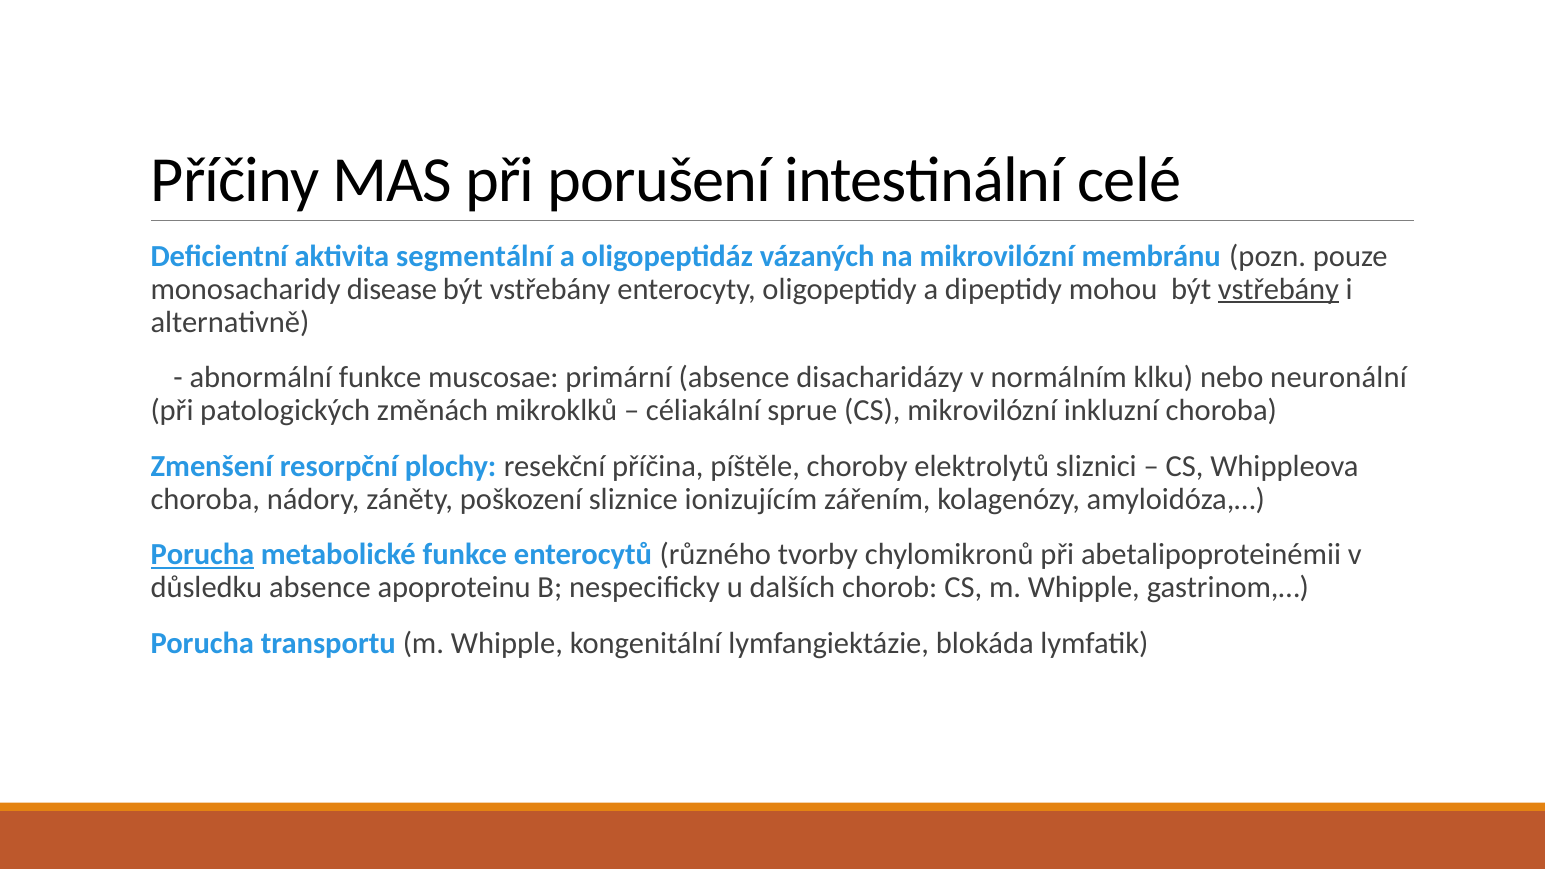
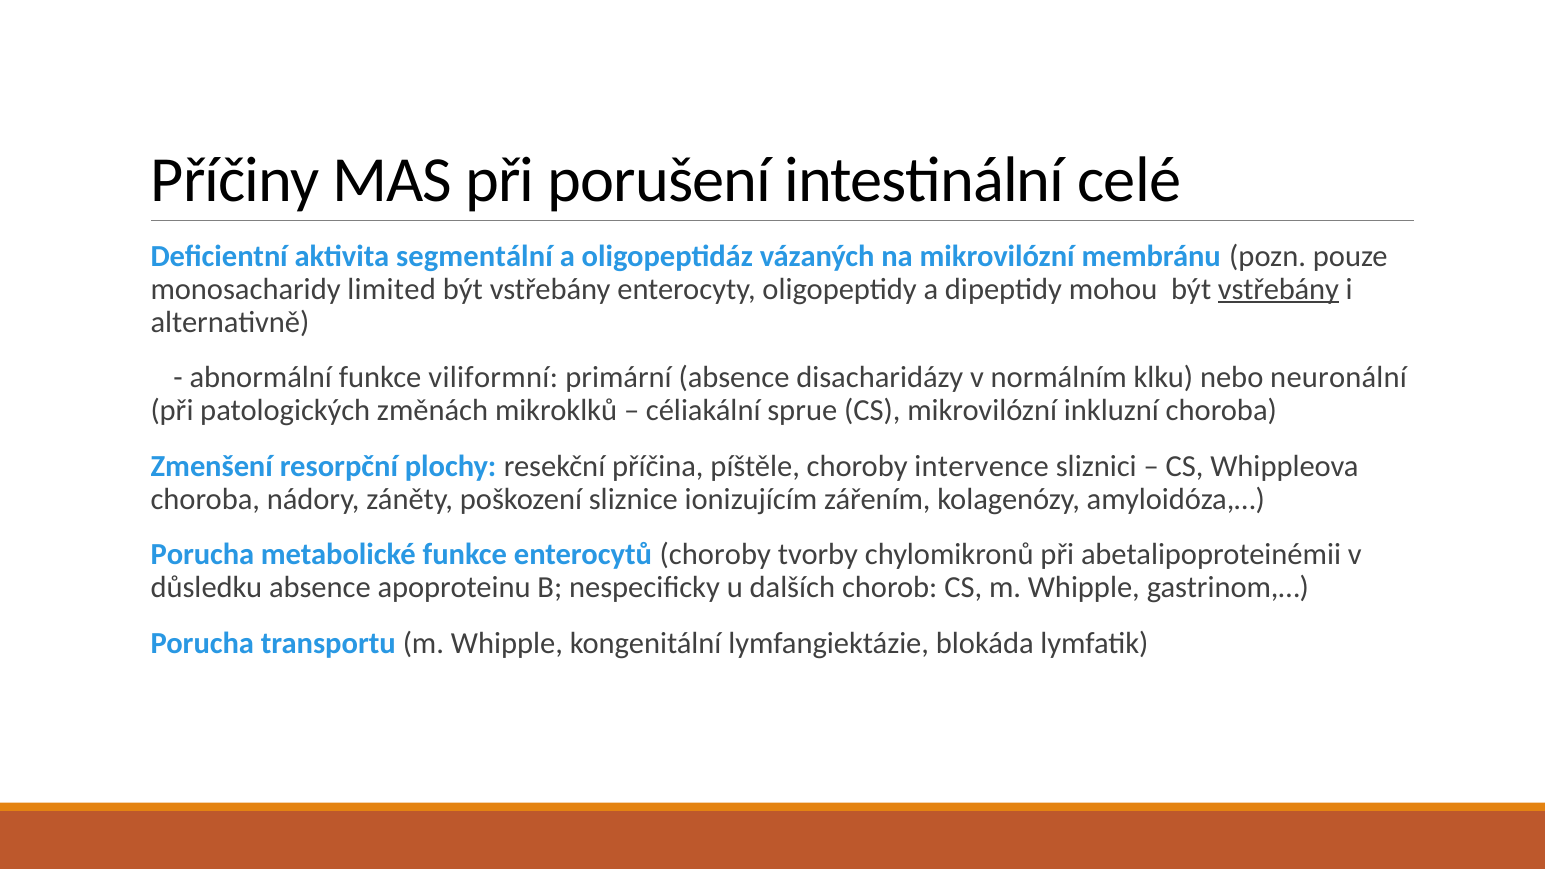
disease: disease -> limited (392, 289)
muscosae: muscosae -> viliformní (493, 378)
elektrolytů: elektrolytů -> intervence (982, 466)
Porucha underline: present -> none (202, 555)
enterocytů různého: různého -> choroby (715, 555)
